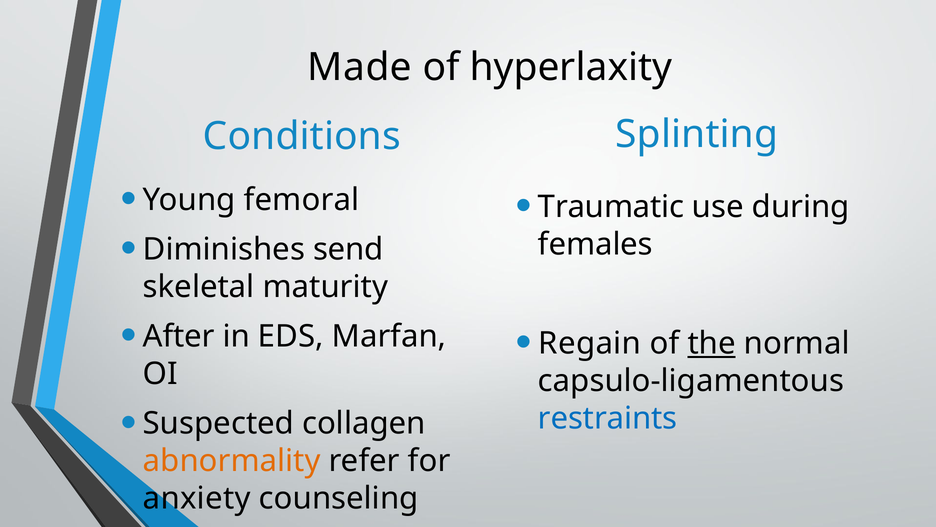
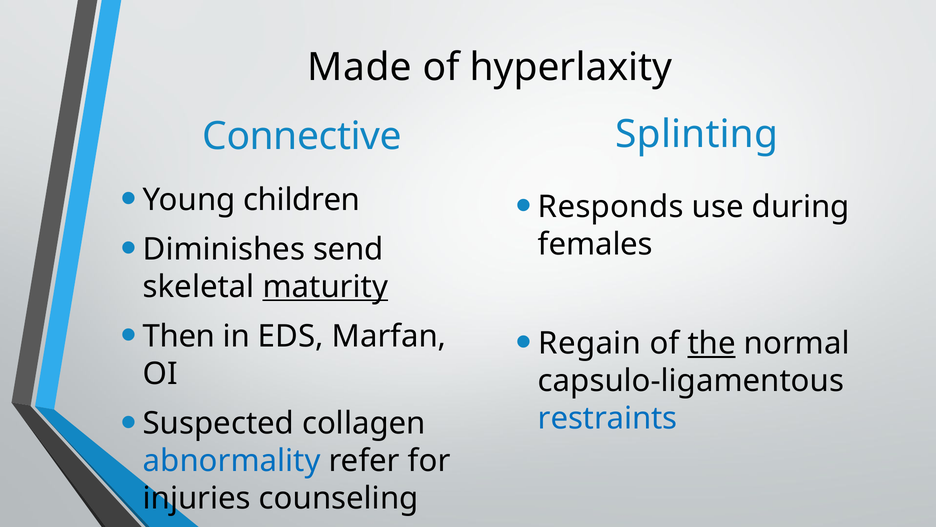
Conditions: Conditions -> Connective (302, 136)
femoral: femoral -> children (302, 200)
Traumatic: Traumatic -> Responds (611, 207)
maturity underline: none -> present (325, 287)
After: After -> Then (179, 336)
abnormality colour: orange -> blue (232, 461)
anxiety: anxiety -> injuries (197, 498)
